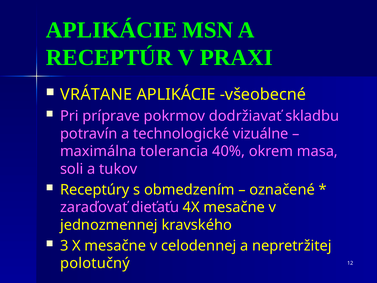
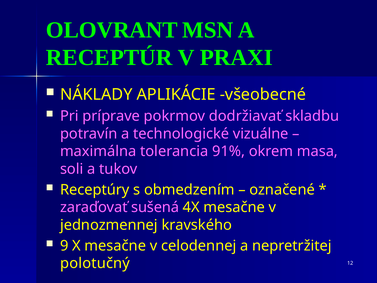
APLIKÁCIE: APLIKÁCIE -> OLOVRANT (112, 30)
VRÁTANE: VRÁTANE -> NÁKLADY (96, 94)
40%: 40% -> 91% (229, 151)
dieťaťu: dieťaťu -> sušená (155, 207)
3: 3 -> 9 (64, 246)
